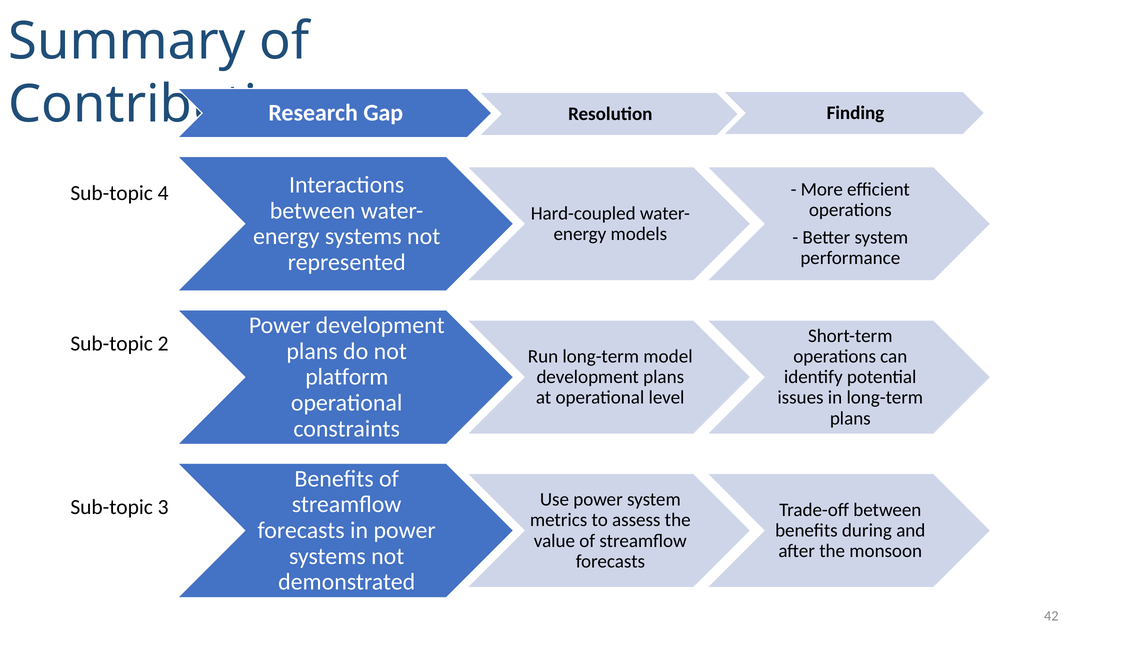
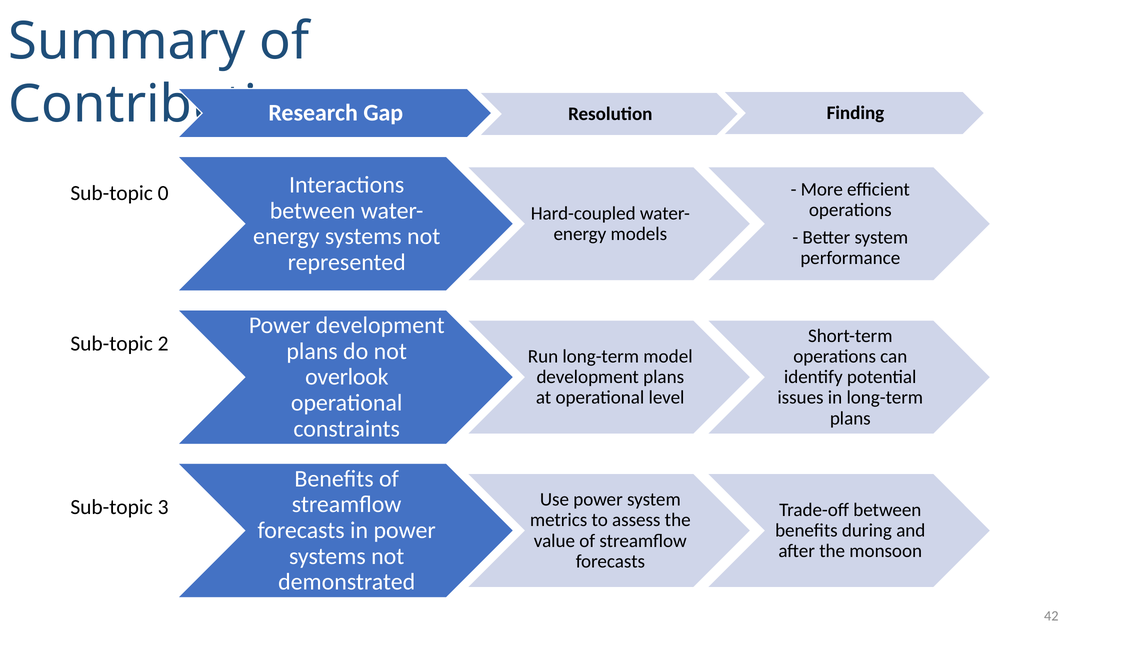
4: 4 -> 0 (163, 193)
platform: platform -> overlook (347, 377)
